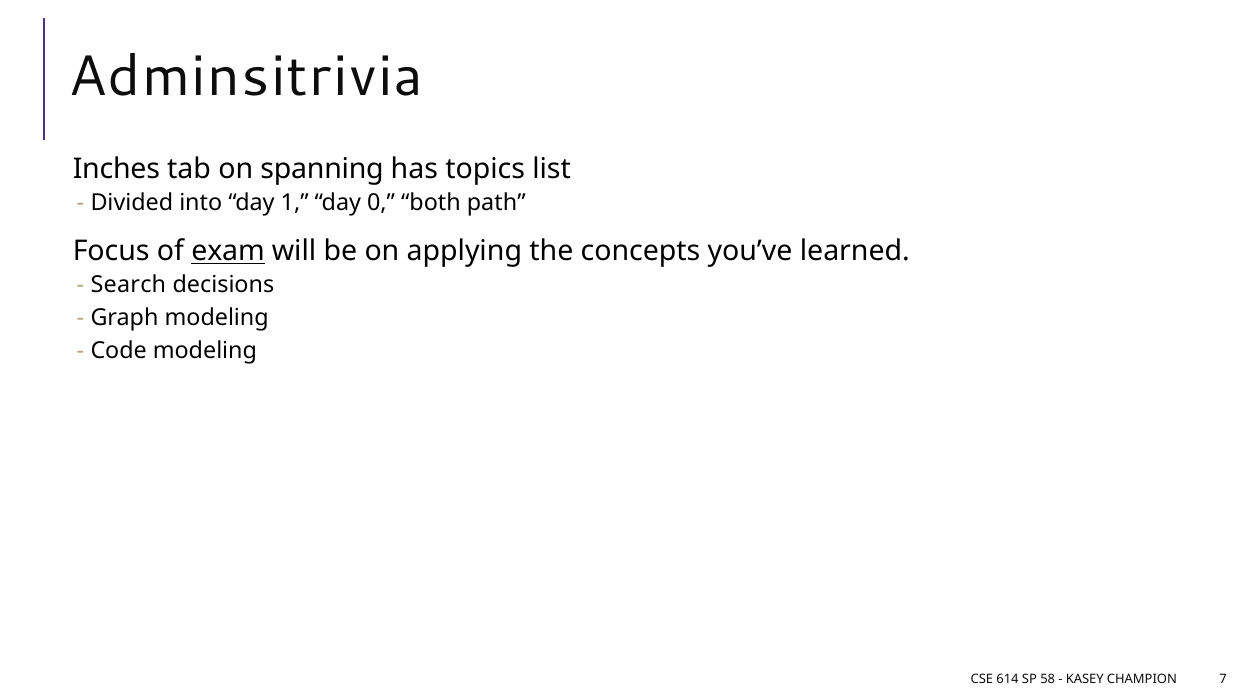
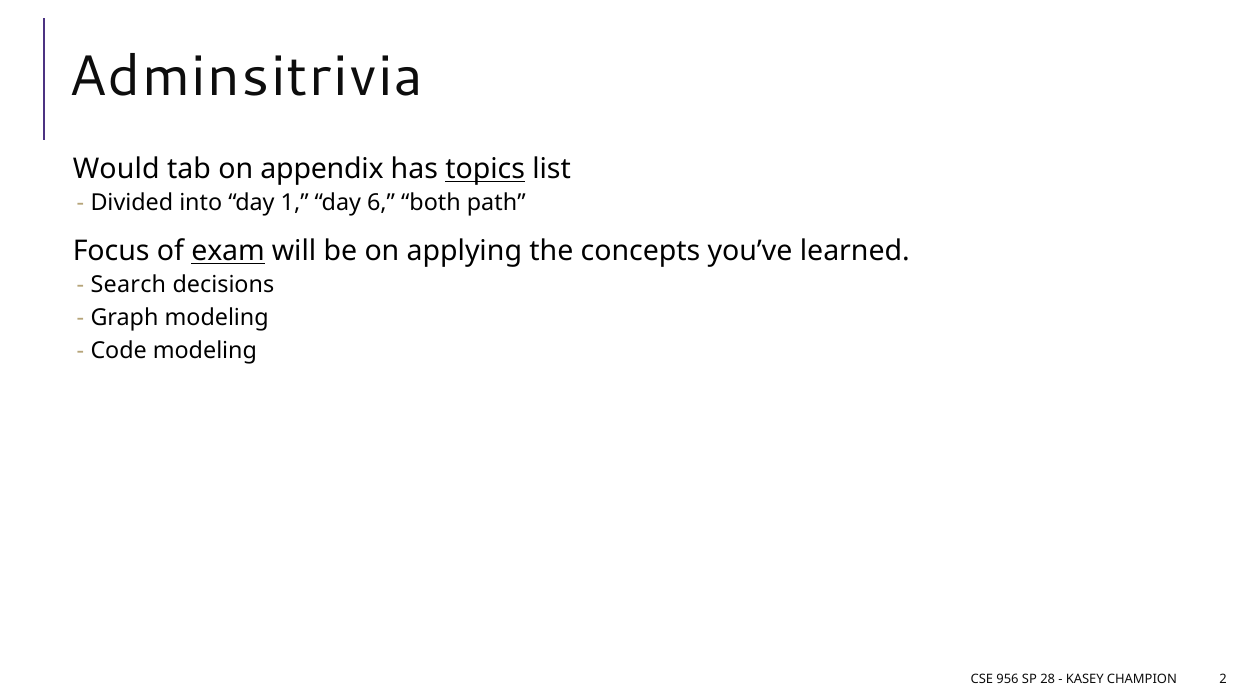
Inches: Inches -> Would (116, 169)
spanning: spanning -> appendix (322, 169)
topics underline: none -> present (485, 169)
0: 0 -> 6 (381, 203)
614: 614 -> 956 (1008, 680)
58: 58 -> 28 (1048, 680)
7: 7 -> 2 (1223, 680)
